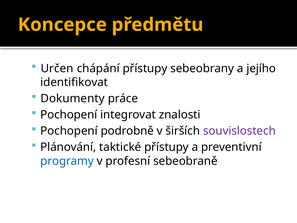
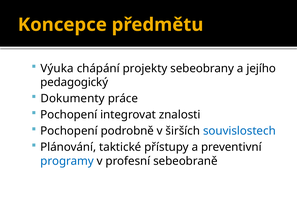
Určen: Určen -> Výuka (57, 68)
chápání přístupy: přístupy -> projekty (145, 68)
identifikovat: identifikovat -> pedagogický (74, 82)
souvislostech colour: purple -> blue (239, 131)
